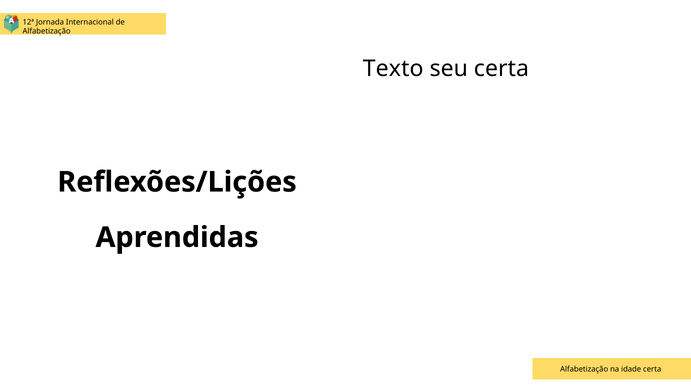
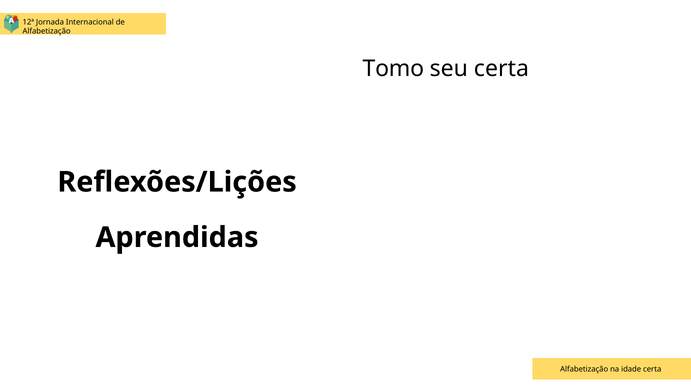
Texto: Texto -> Tomo (393, 69)
